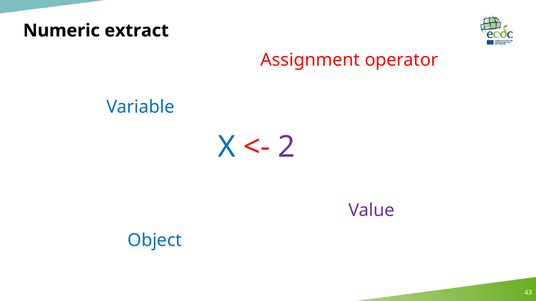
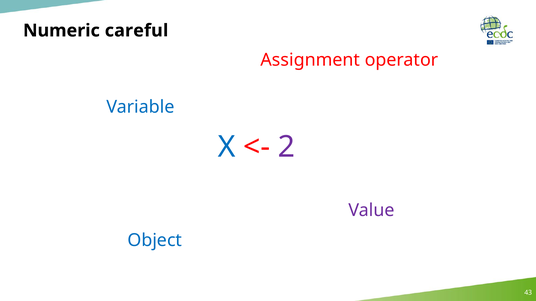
extract: extract -> careful (137, 31)
